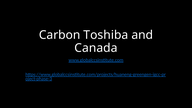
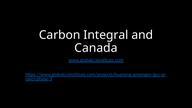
Toshiba: Toshiba -> Integral (106, 35)
